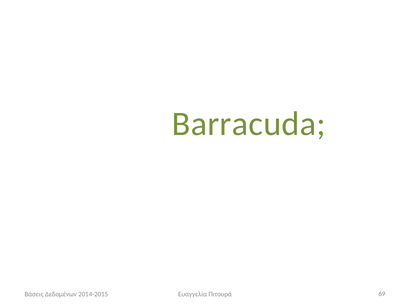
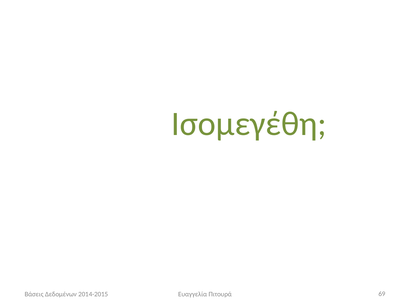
Barracuda: Barracuda -> Ισομεγέθη (249, 124)
